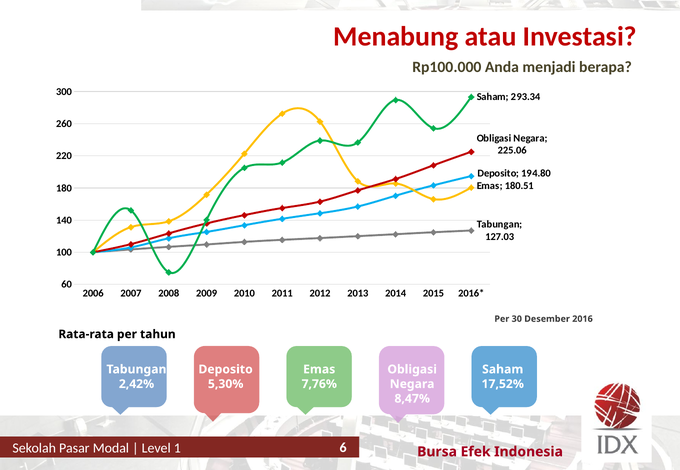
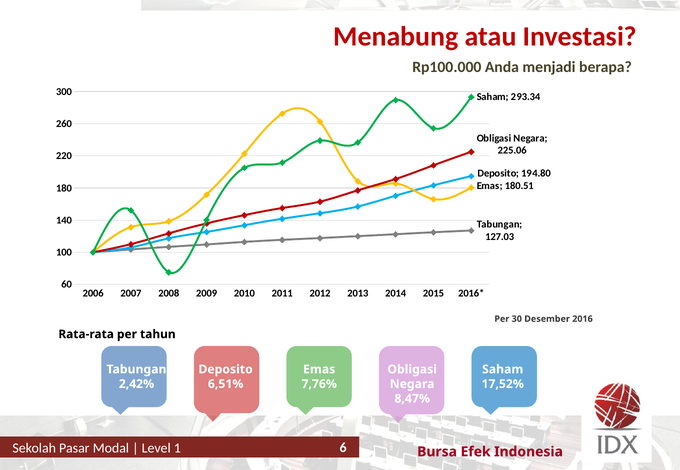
5,30%: 5,30% -> 6,51% (226, 385)
